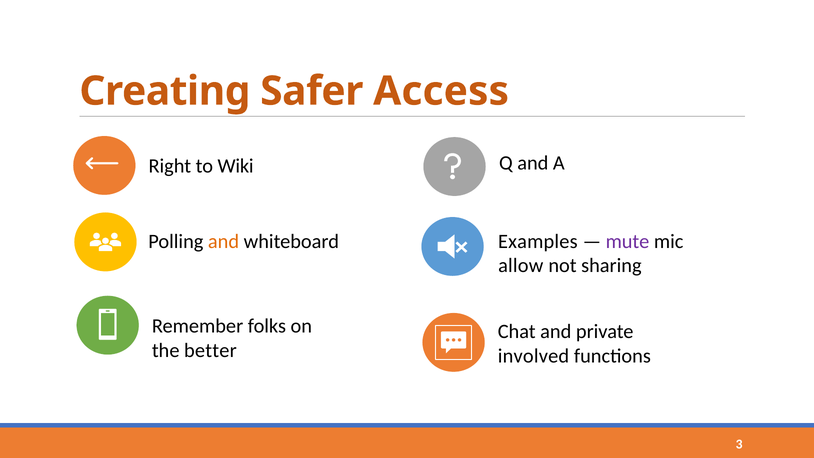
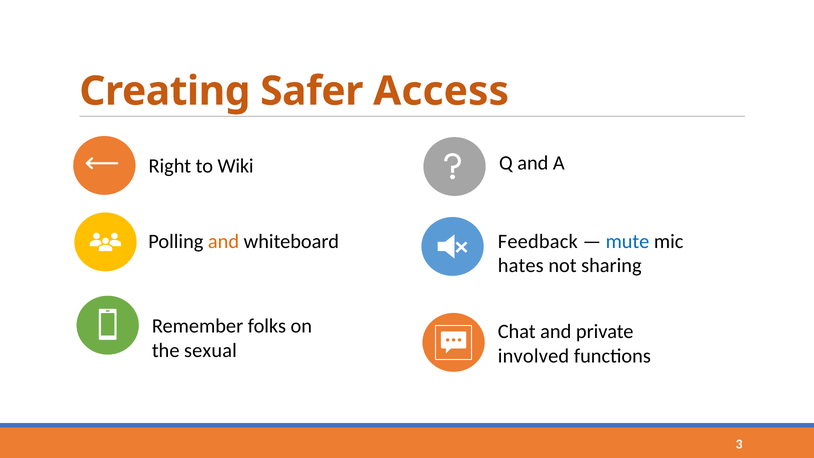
Examples: Examples -> Feedback (538, 241)
mute colour: purple -> blue (628, 241)
allow: allow -> hates (521, 266)
better: better -> sexual (210, 350)
